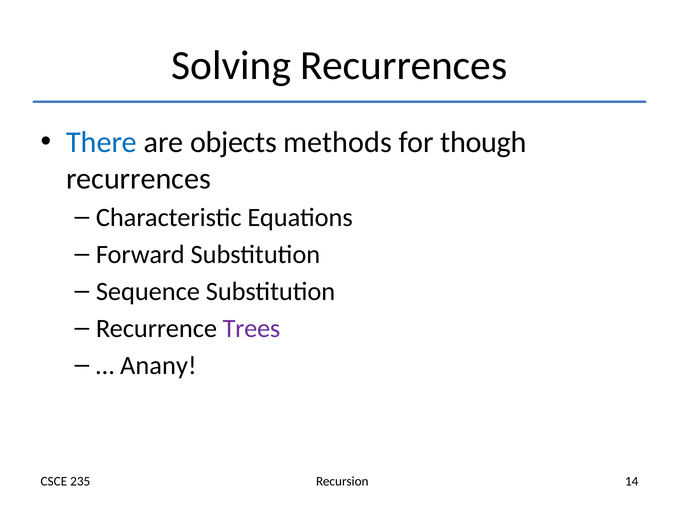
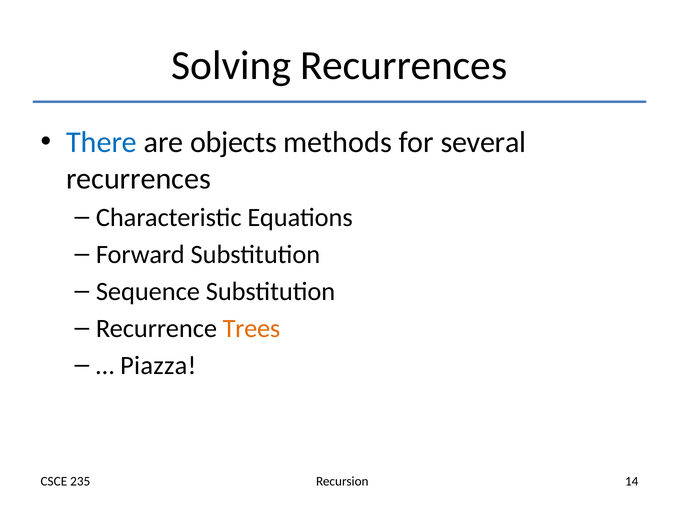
though: though -> several (483, 142)
Trees colour: purple -> orange (251, 329)
Anany: Anany -> Piazza (158, 366)
